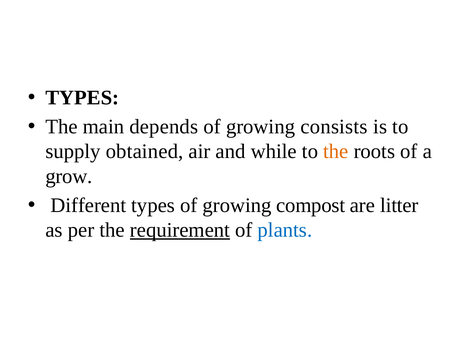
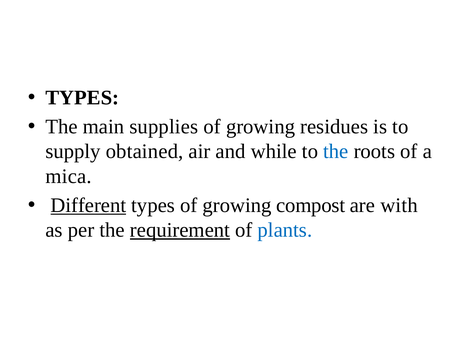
depends: depends -> supplies (164, 127)
consists: consists -> residues (334, 127)
the colour: orange -> blue (336, 152)
grow: grow -> mica (69, 177)
Different underline: none -> present (88, 206)
litter: litter -> with (399, 206)
